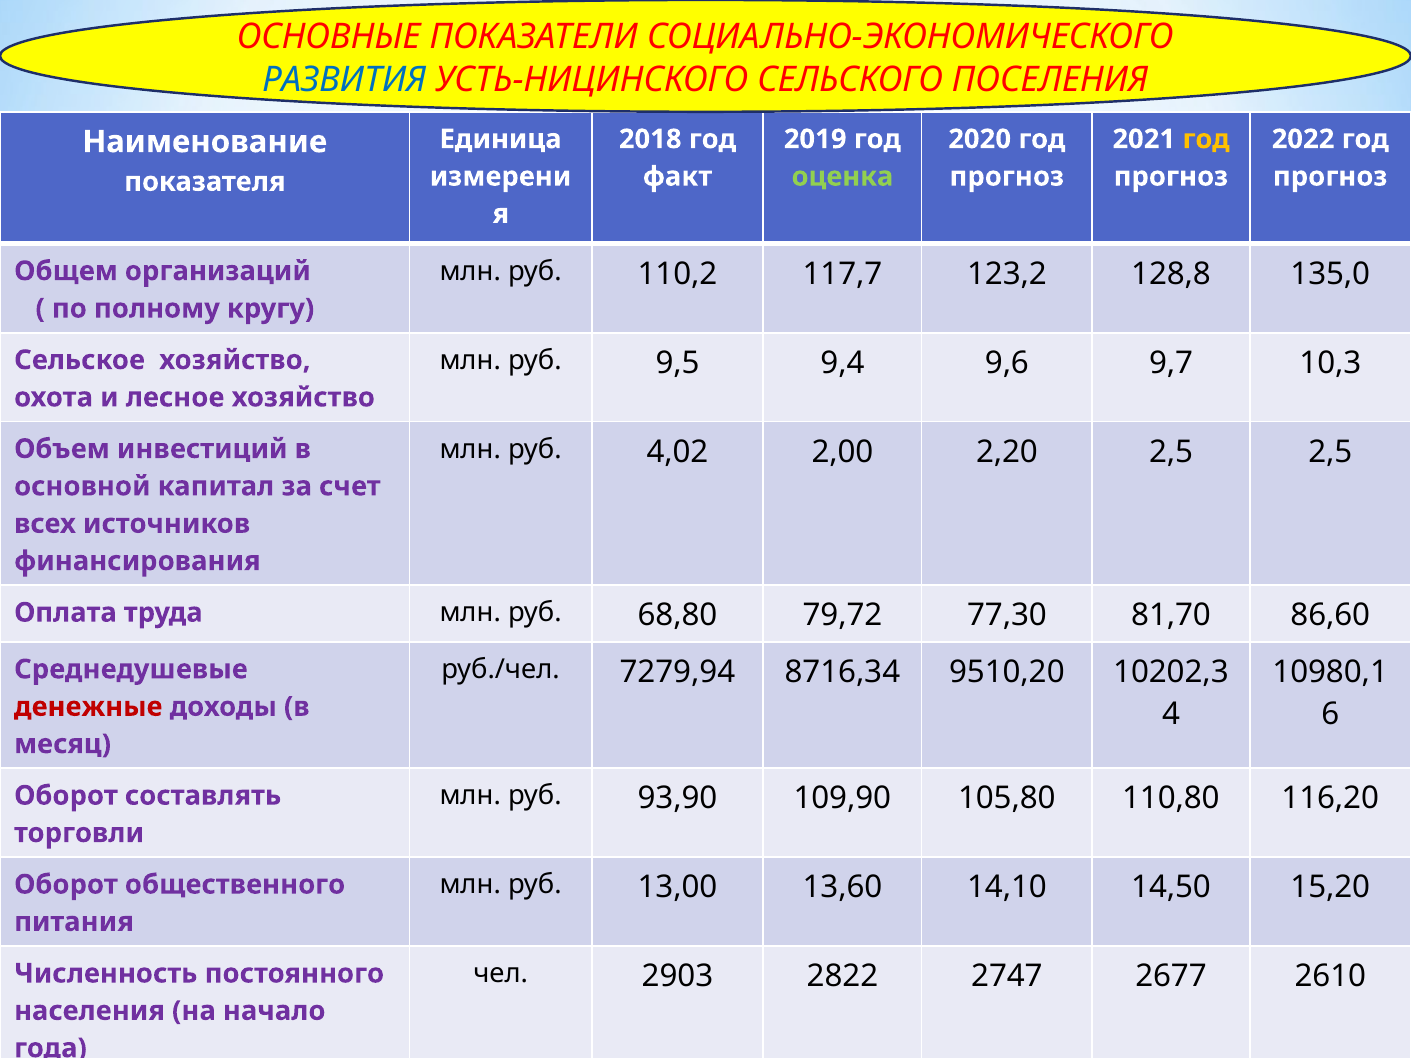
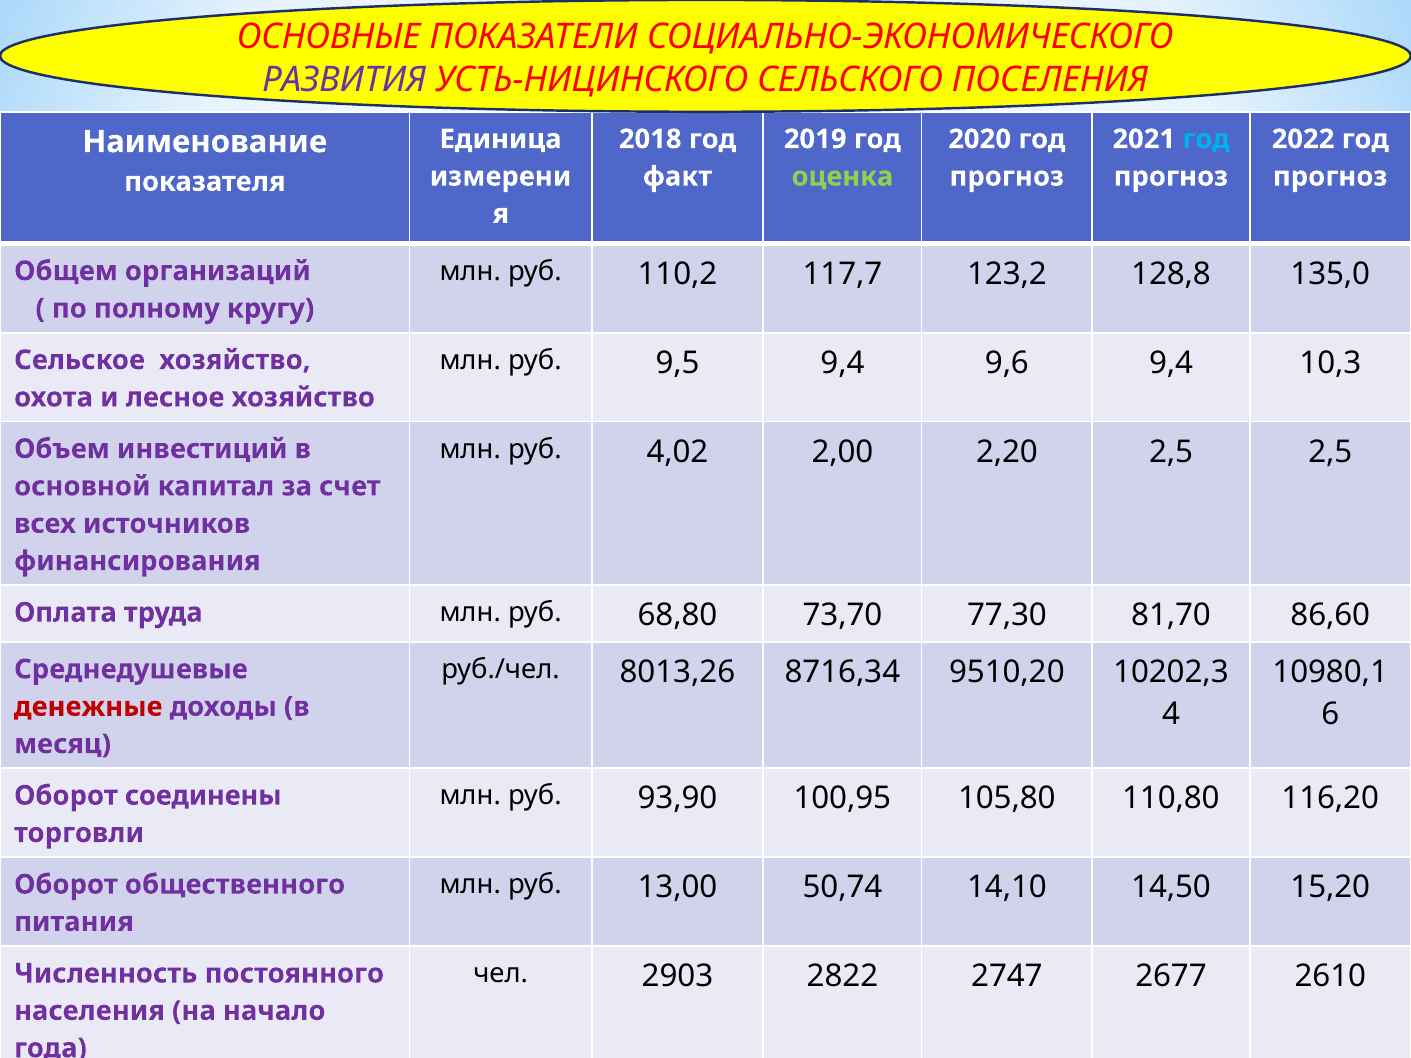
РАЗВИТИЯ colour: blue -> purple (344, 80)
год colour: yellow -> light blue (1206, 139)
9,6 9,7: 9,7 -> 9,4 (1171, 363)
79,72: 79,72 -> 73,70 (842, 616)
7279,94: 7279,94 -> 8013,26 (677, 672)
109,90: 109,90 -> 100,95 (842, 799)
составлять: составлять -> соединены (203, 796)
13,60: 13,60 -> 50,74 (842, 887)
